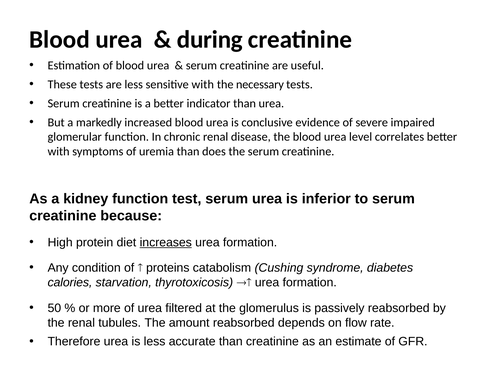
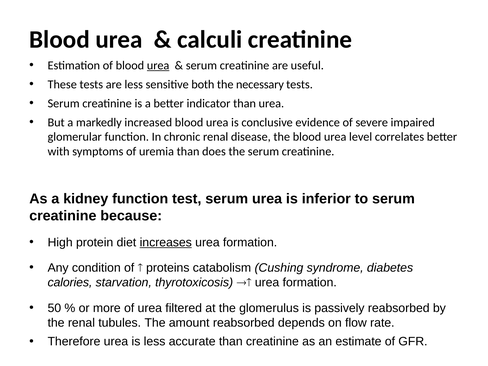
during: during -> calculi (210, 40)
urea underline: none -> present (158, 65)
sensitive with: with -> both (203, 84)
